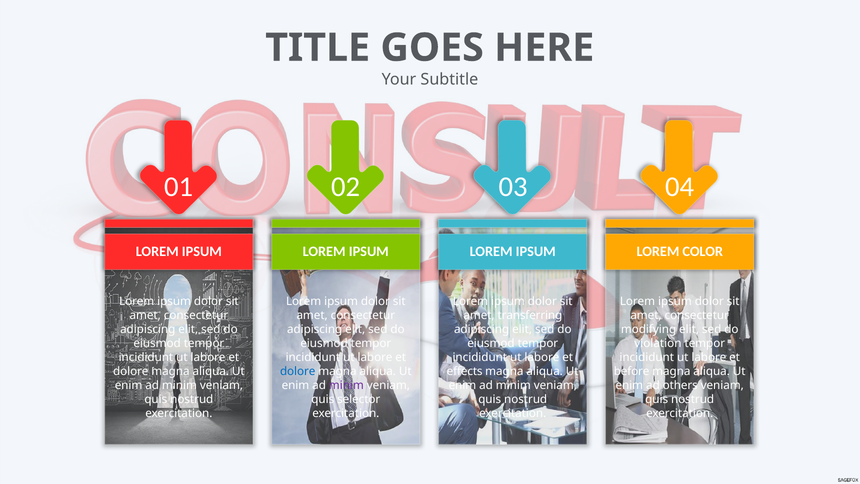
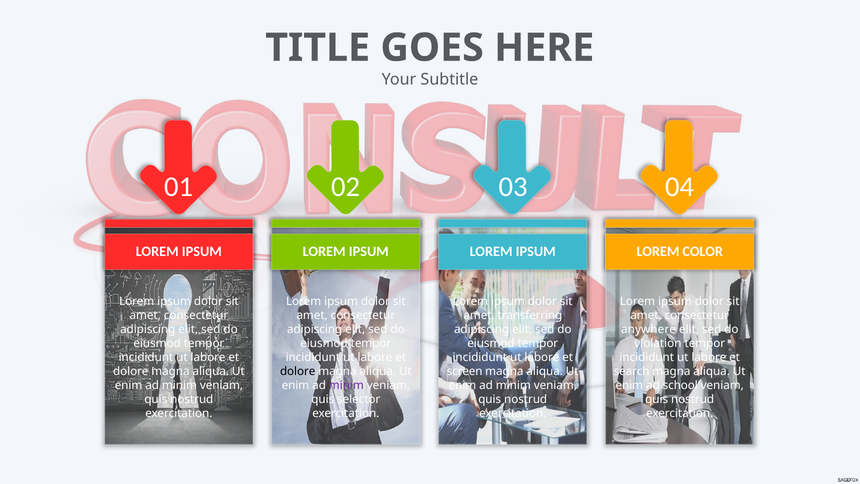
modifying: modifying -> anywhere (648, 329)
dolore colour: blue -> black (298, 371)
effects: effects -> screen (465, 371)
before: before -> search (632, 371)
others: others -> school (680, 385)
